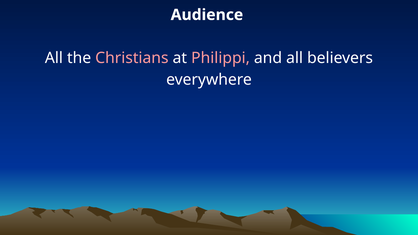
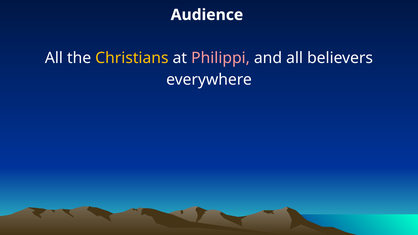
Christians colour: pink -> yellow (132, 58)
